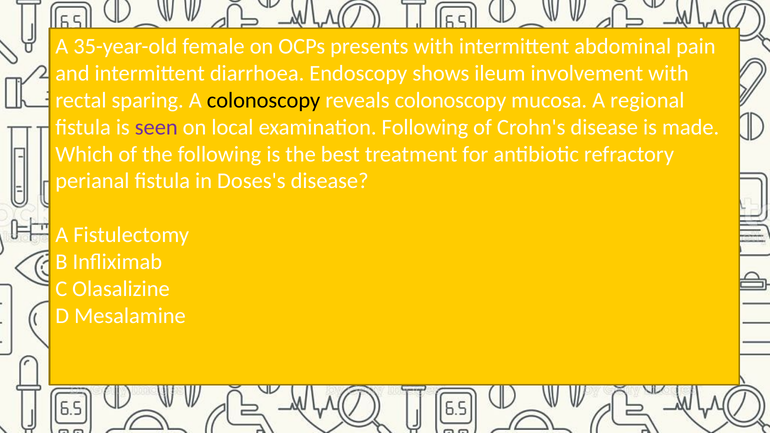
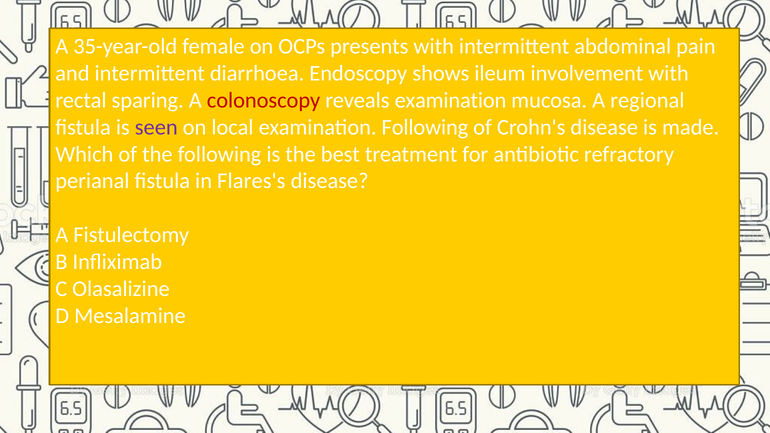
colonoscopy colour: black -> red (264, 100)
reveals colonoscopy: colonoscopy -> examination (450, 100)
Doses's: Doses's -> Flares's (251, 181)
